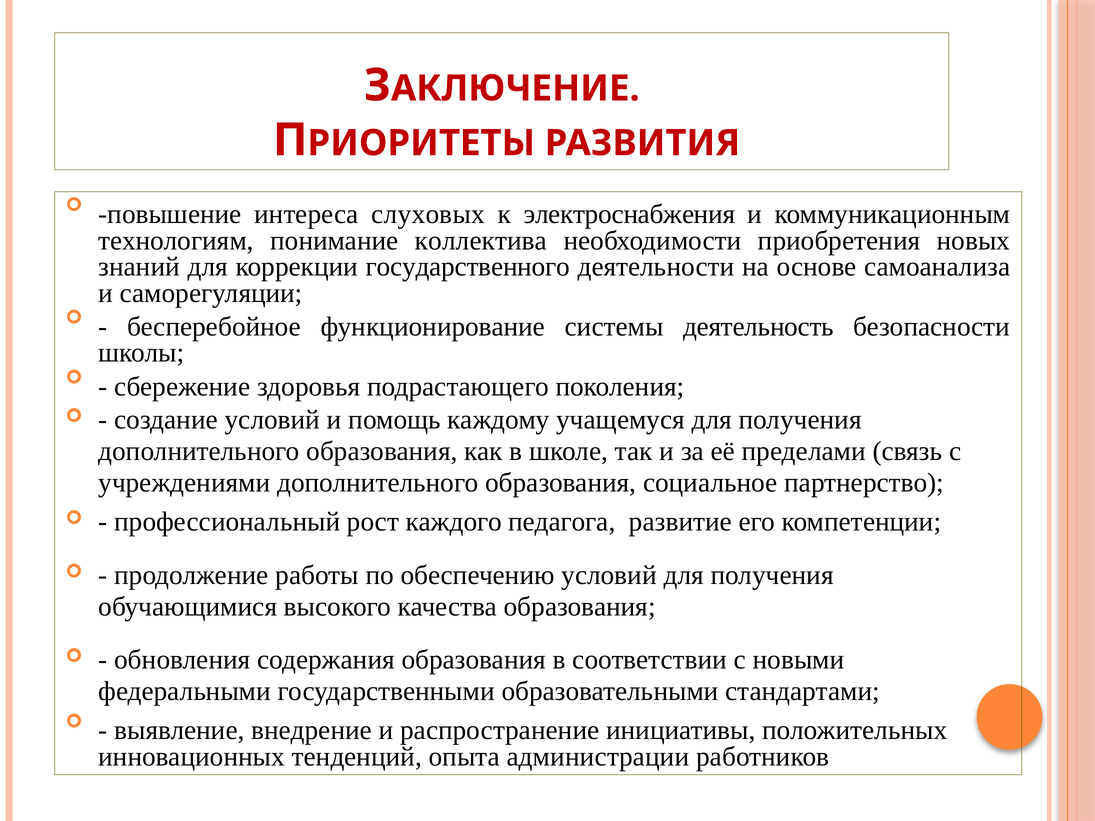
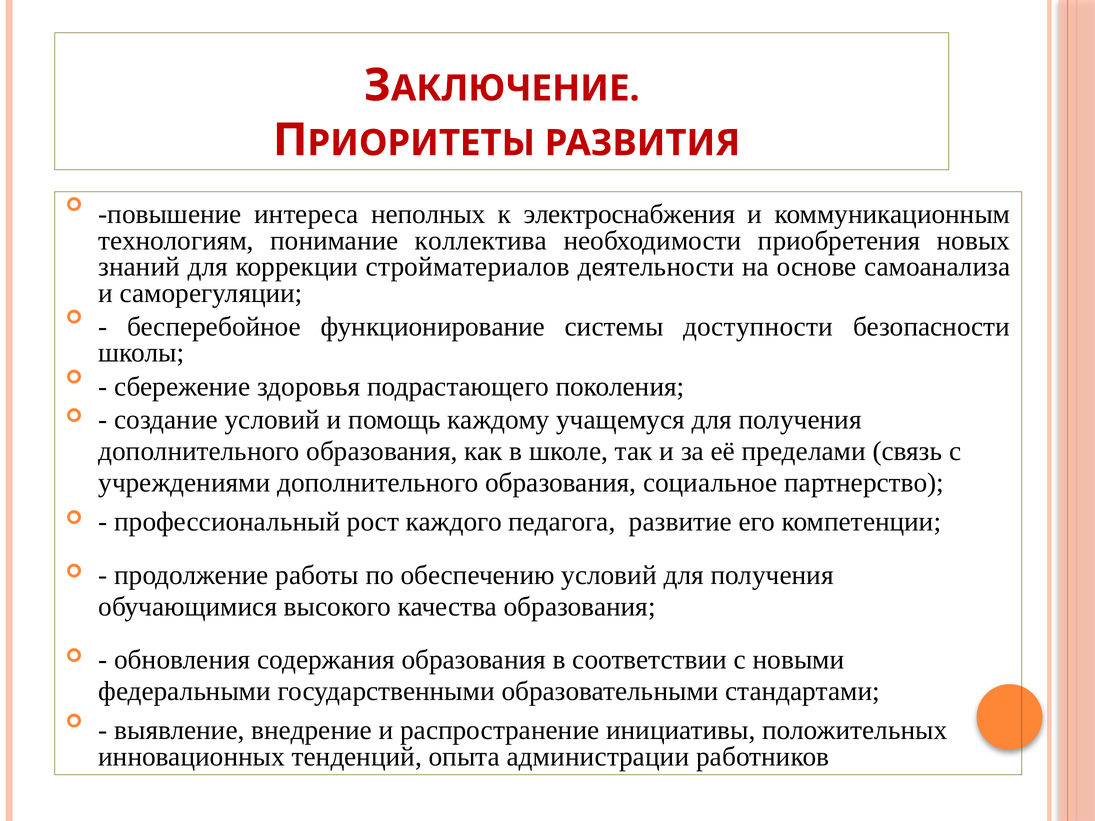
слуховых: слуховых -> неполных (428, 214)
государственного: государственного -> стройматериалов (468, 267)
деятельность: деятельность -> доступности (758, 327)
